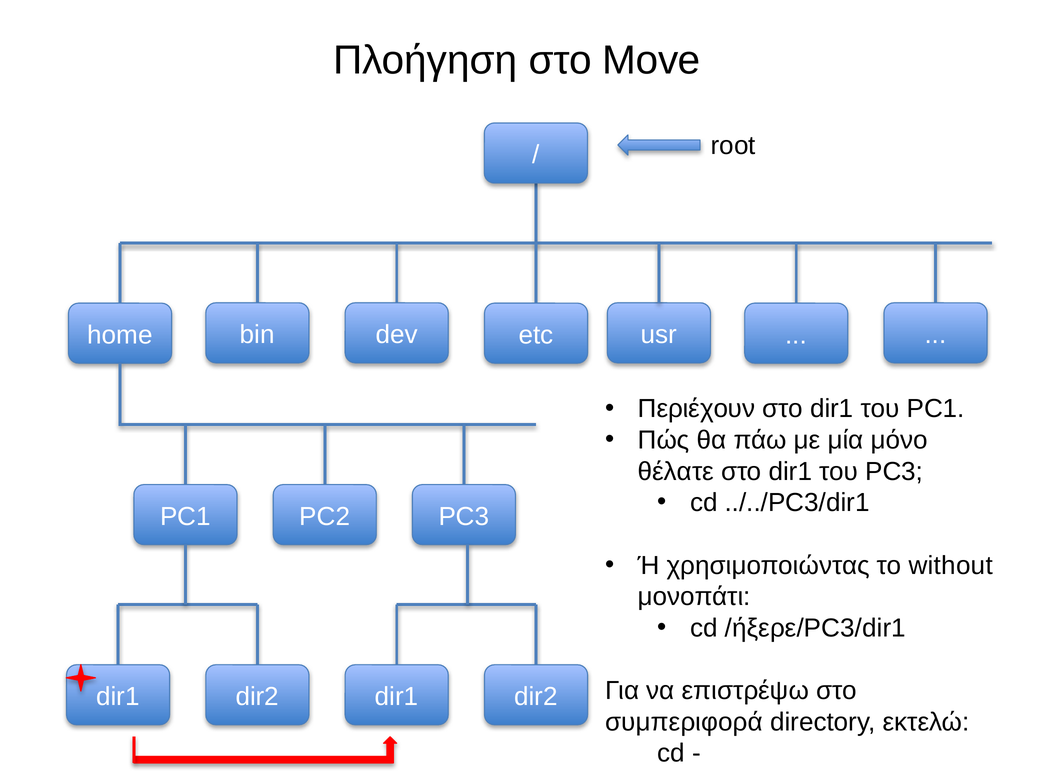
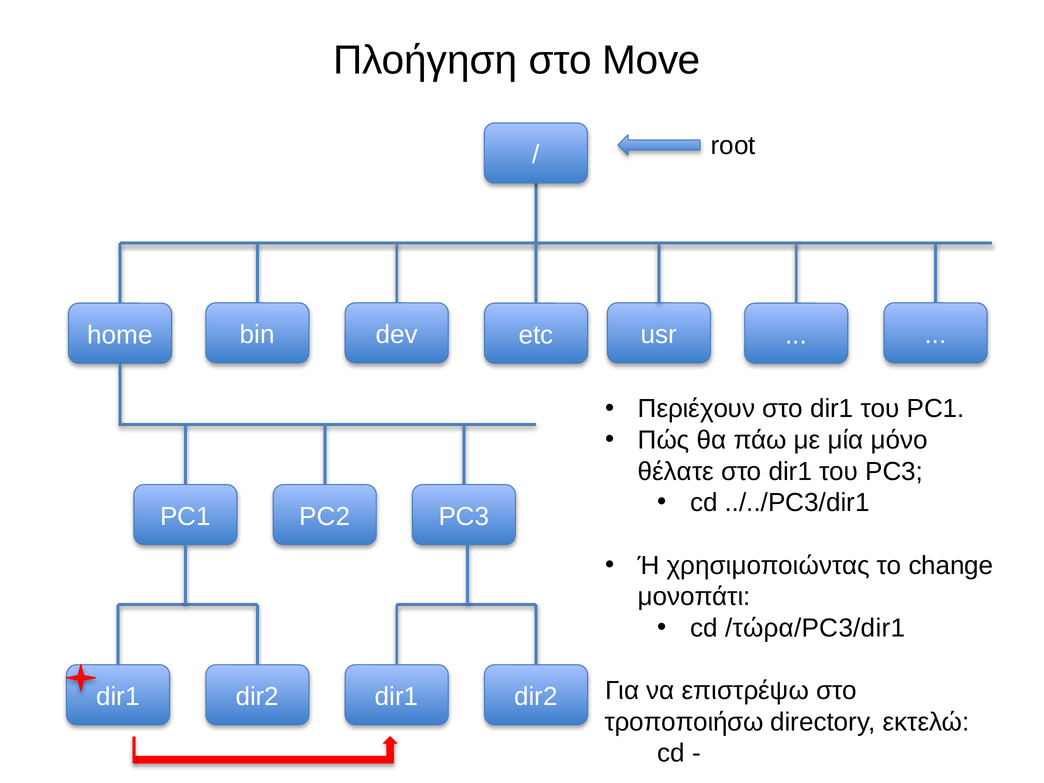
without: without -> change (951, 565)
/ήξερε/PC3/dir1: /ήξερε/PC3/dir1 -> /τώρα/PC3/dir1 (815, 628)
συμπεριφορά: συμπεριφορά -> τροποποιήσω (684, 722)
